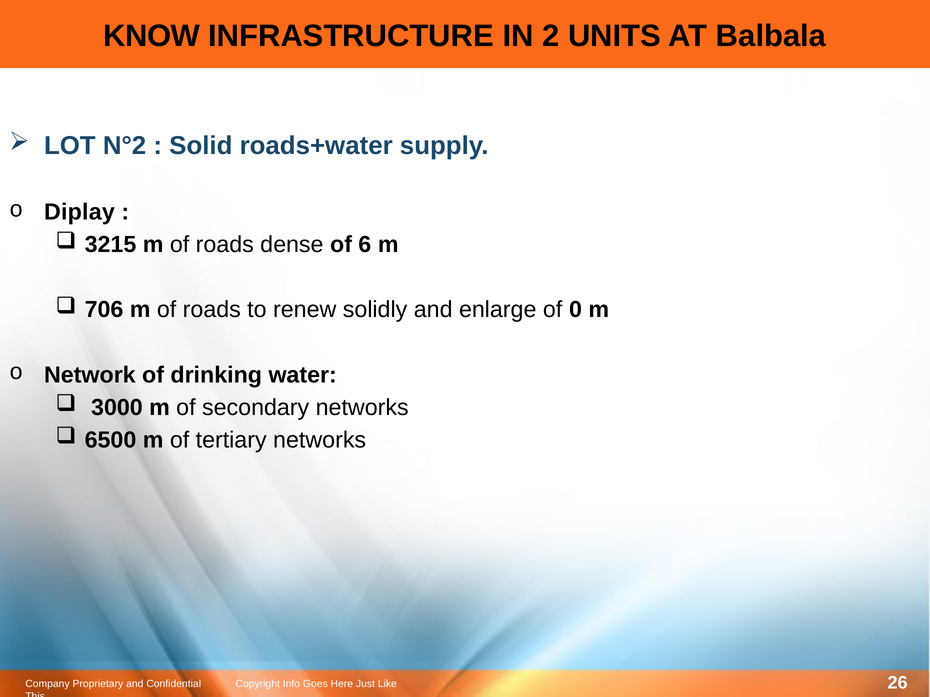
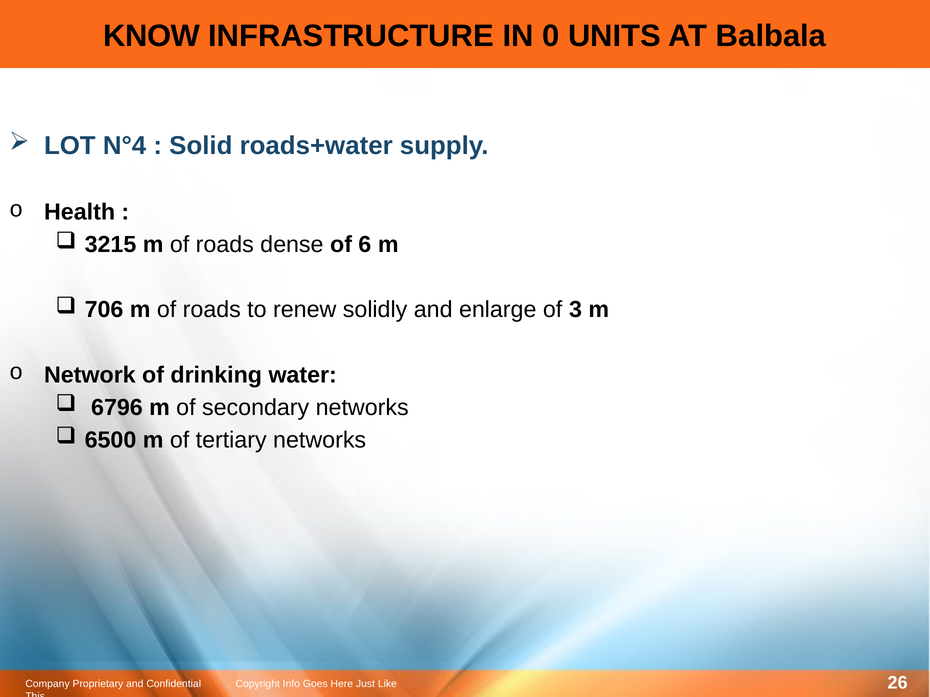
2: 2 -> 0 (551, 36)
N°2: N°2 -> N°4 (125, 146)
Diplay: Diplay -> Health (80, 212)
0: 0 -> 3 (576, 310)
3000: 3000 -> 6796 (117, 408)
